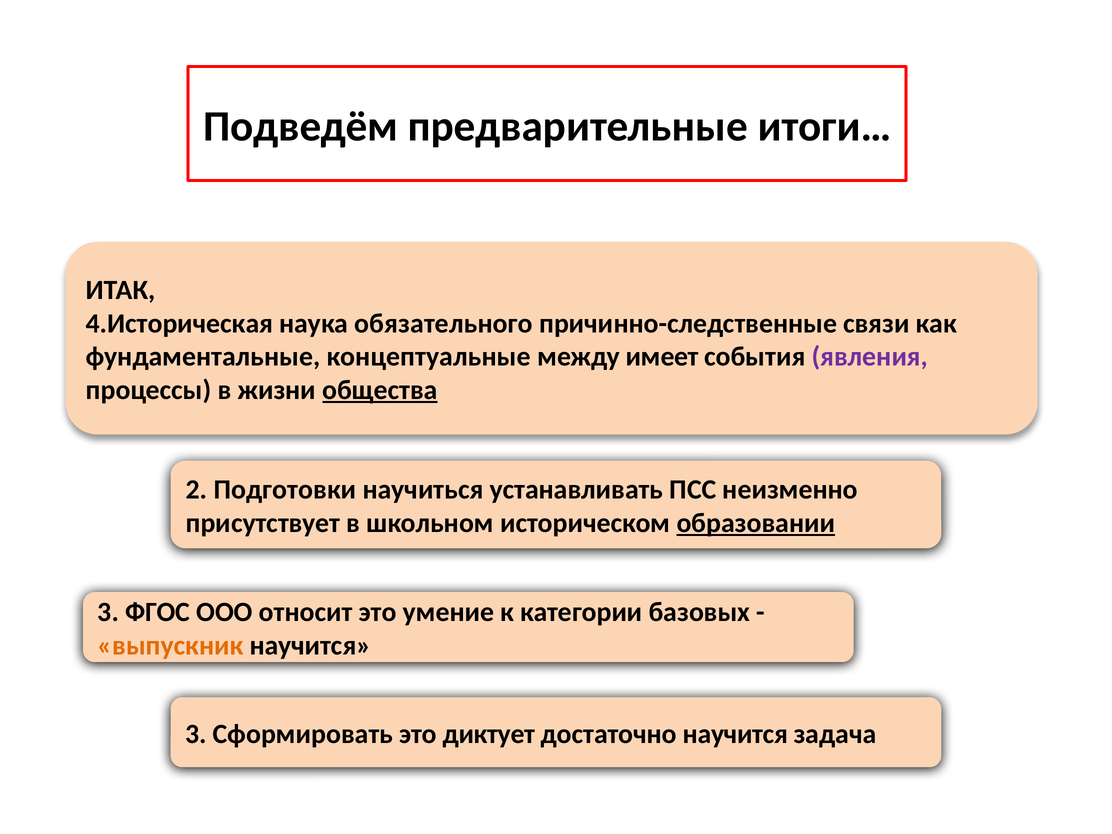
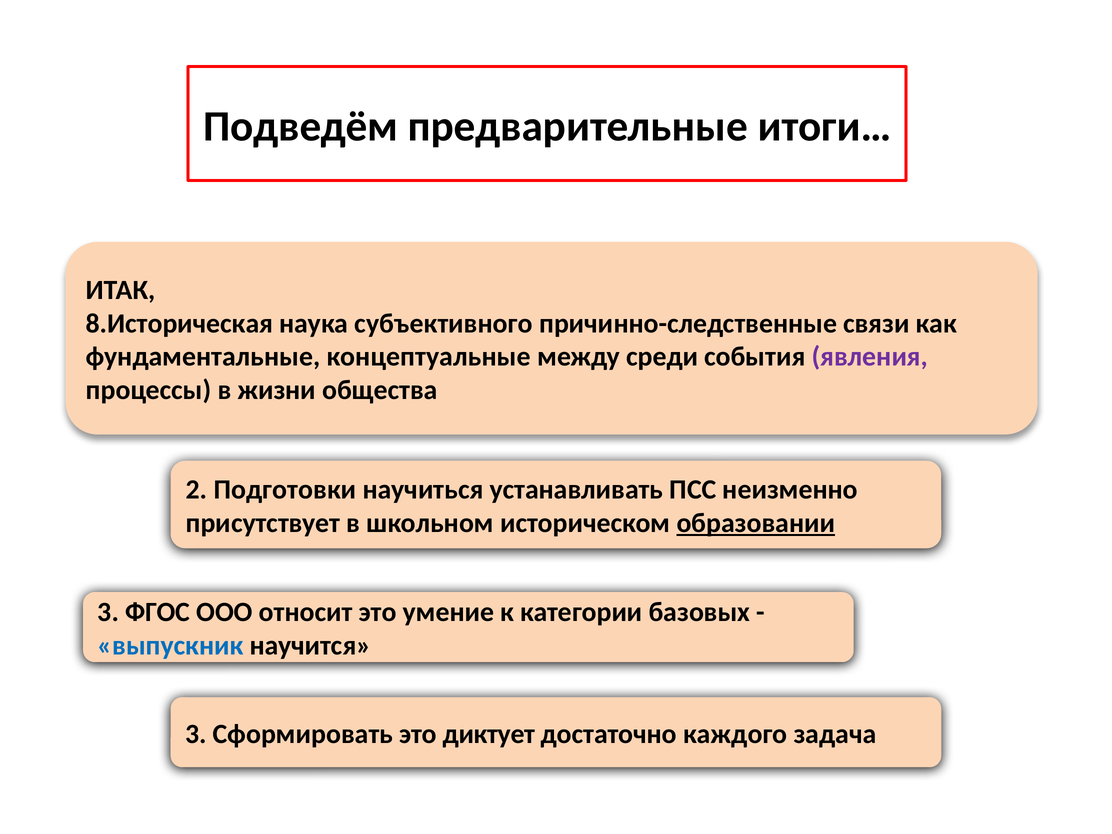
4.Историческая: 4.Историческая -> 8.Историческая (180, 323)
обязательного: обязательного -> субъективного (444, 323)
имеет: имеет -> среди (662, 357)
общества underline: present -> none (380, 390)
выпускник colour: orange -> blue (170, 646)
достаточно научится: научится -> каждого (735, 734)
